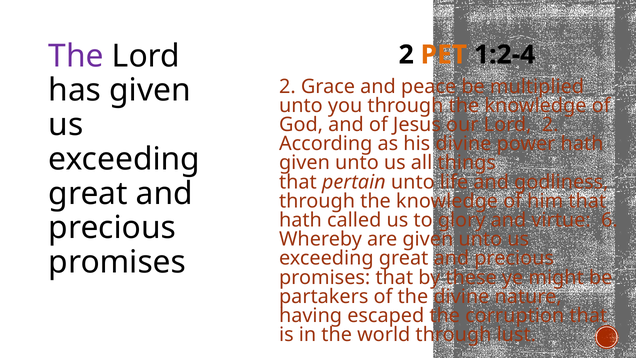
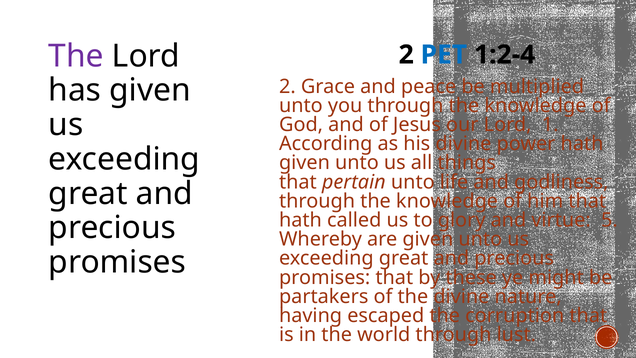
PET colour: orange -> blue (444, 55)
Lord 2: 2 -> 1 (550, 125)
6: 6 -> 5 (609, 220)
